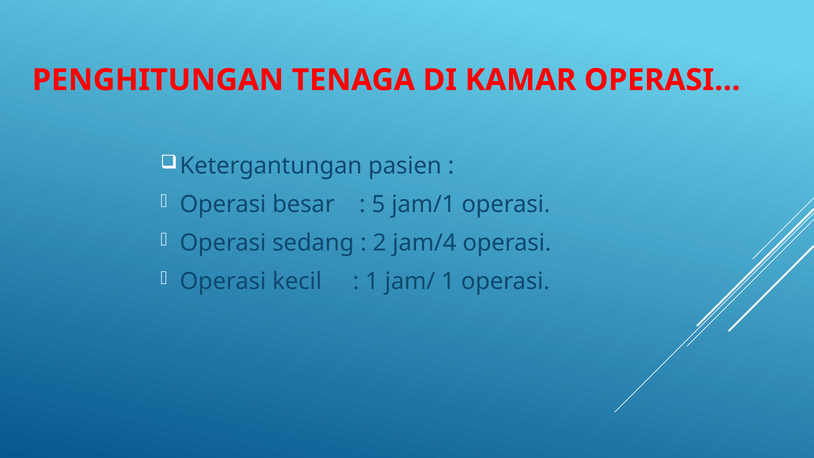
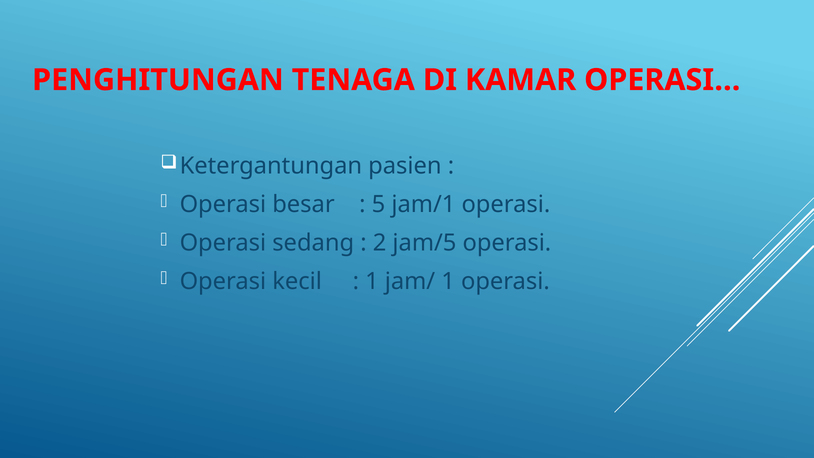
jam/4: jam/4 -> jam/5 (424, 243)
